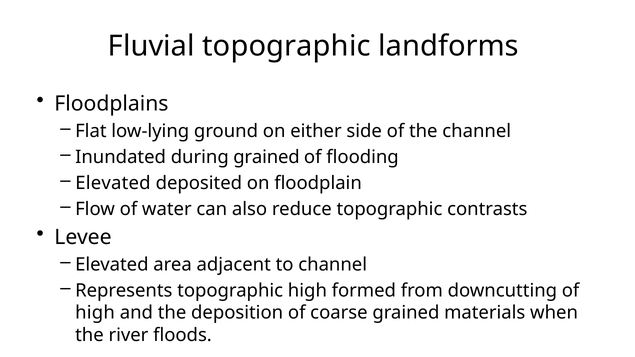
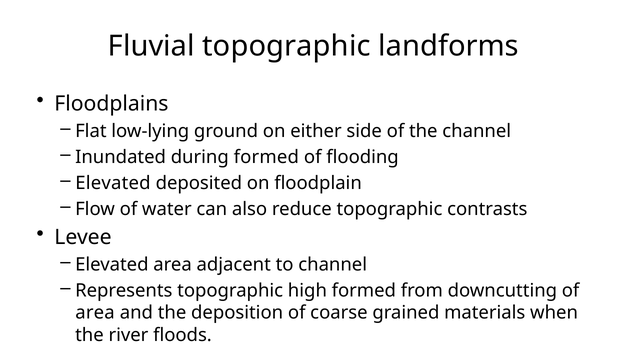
during grained: grained -> formed (266, 157)
high: high -> area (95, 313)
